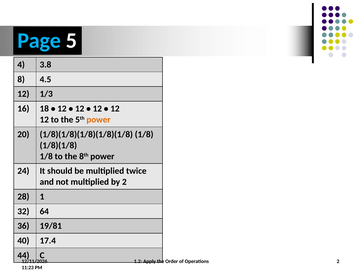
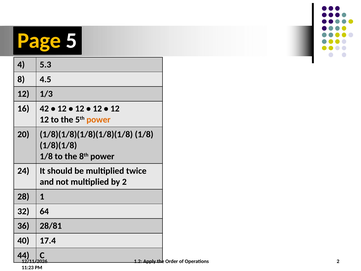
Page colour: light blue -> yellow (39, 41)
3.8: 3.8 -> 5.3 (45, 65)
18: 18 -> 42 (44, 109)
19/81: 19/81 -> 28/81 (51, 226)
